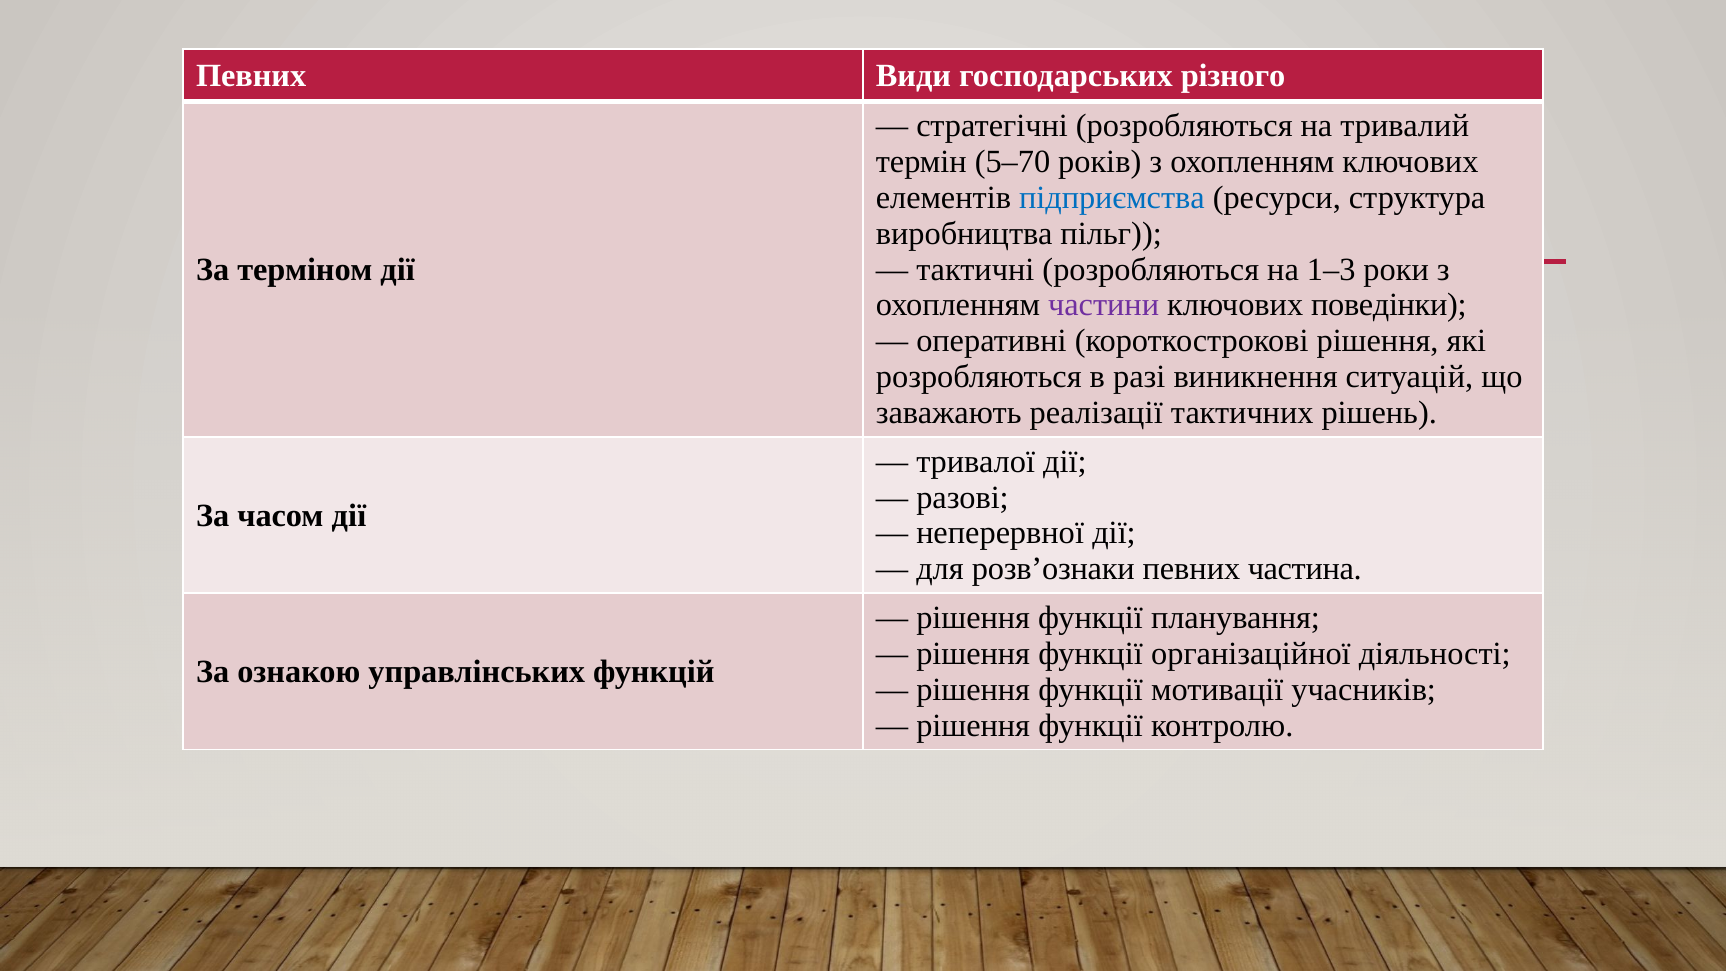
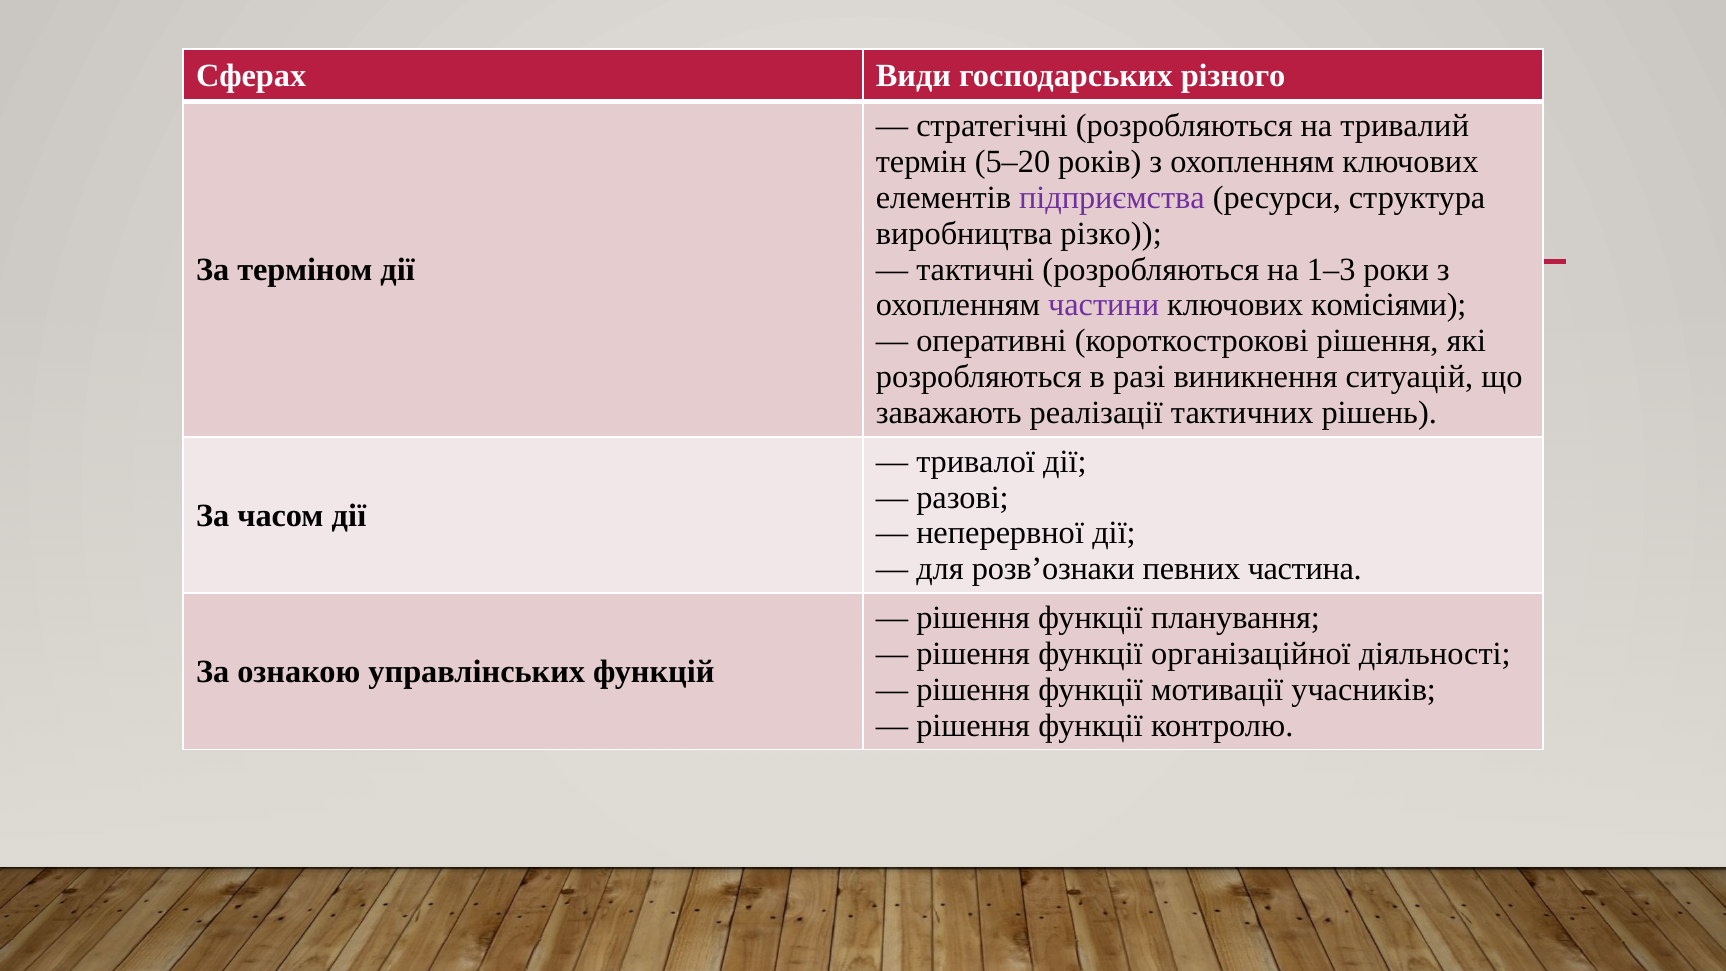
Певних: Певних -> Сферах (251, 75)
5–70: 5–70 -> 5–20 (1013, 162)
підприємства colour: blue -> purple (1112, 198)
пільг: пільг -> різко (1111, 234)
поведінки: поведінки -> комісіями (1389, 305)
